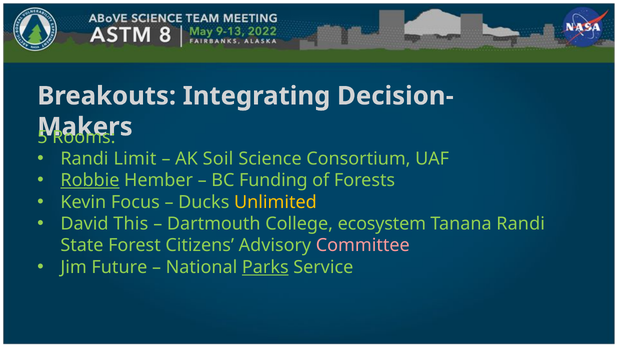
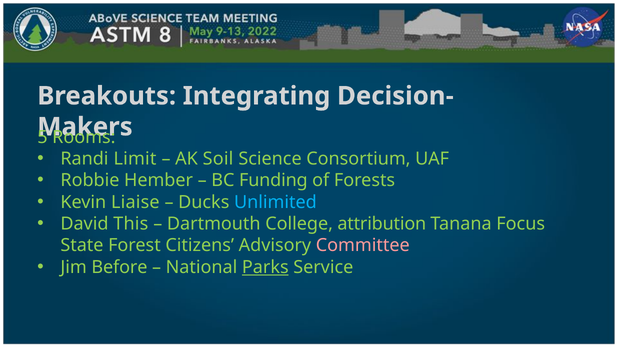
Robbie underline: present -> none (90, 180)
Focus: Focus -> Liaise (135, 202)
Unlimited colour: yellow -> light blue (275, 202)
ecosystem: ecosystem -> attribution (382, 224)
Tanana Randi: Randi -> Focus (521, 224)
Future: Future -> Before (119, 267)
